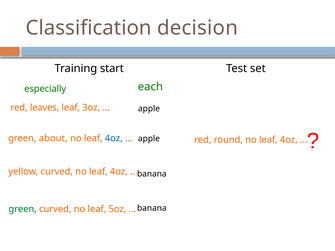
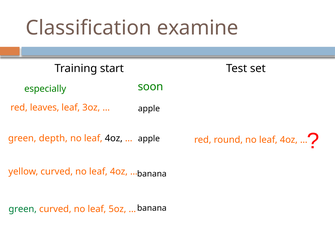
decision: decision -> examine (198, 28)
each: each -> soon (150, 87)
about: about -> depth (53, 138)
4oz colour: blue -> black (114, 138)
